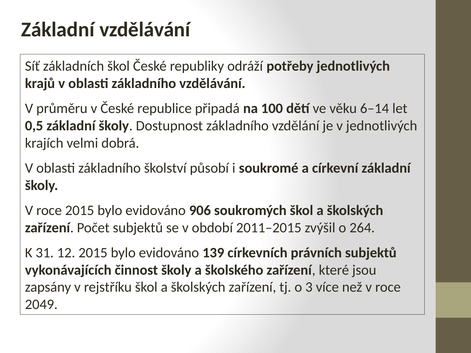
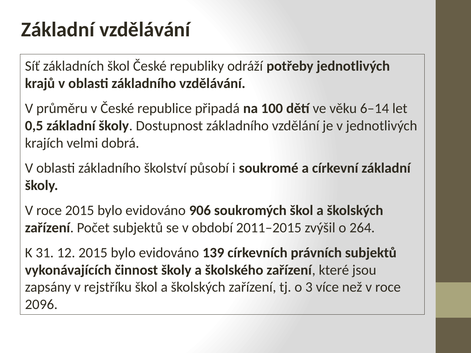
2049: 2049 -> 2096 (41, 305)
